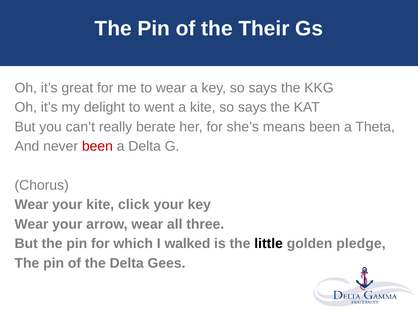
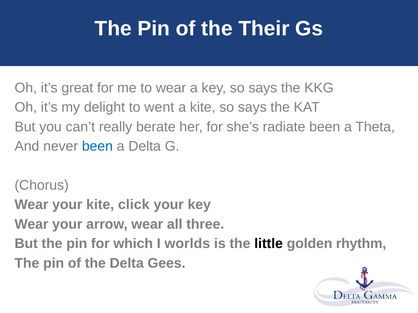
means: means -> radiate (284, 127)
been colour: red -> blue (97, 147)
walked: walked -> worlds (187, 244)
pledge: pledge -> rhythm (361, 244)
